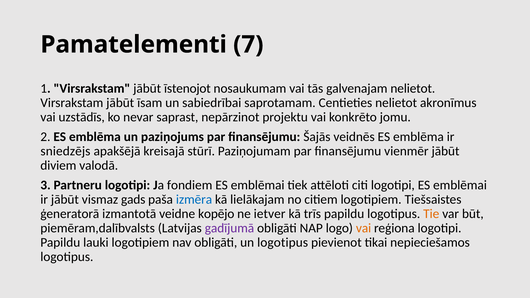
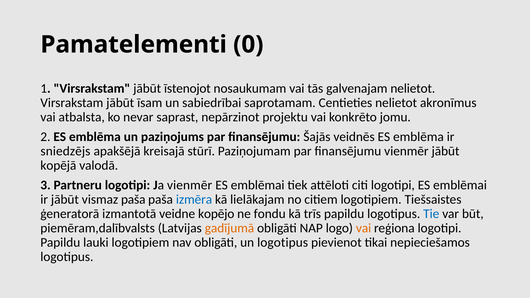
7: 7 -> 0 (248, 45)
uzstādīs: uzstādīs -> atbalsta (82, 117)
diviem: diviem -> kopējā (58, 165)
Ja fondiem: fondiem -> vienmēr (190, 185)
vismaz gads: gads -> paša (133, 200)
ietver: ietver -> fondu (270, 214)
Tie colour: orange -> blue (431, 214)
gadījumā colour: purple -> orange (229, 228)
